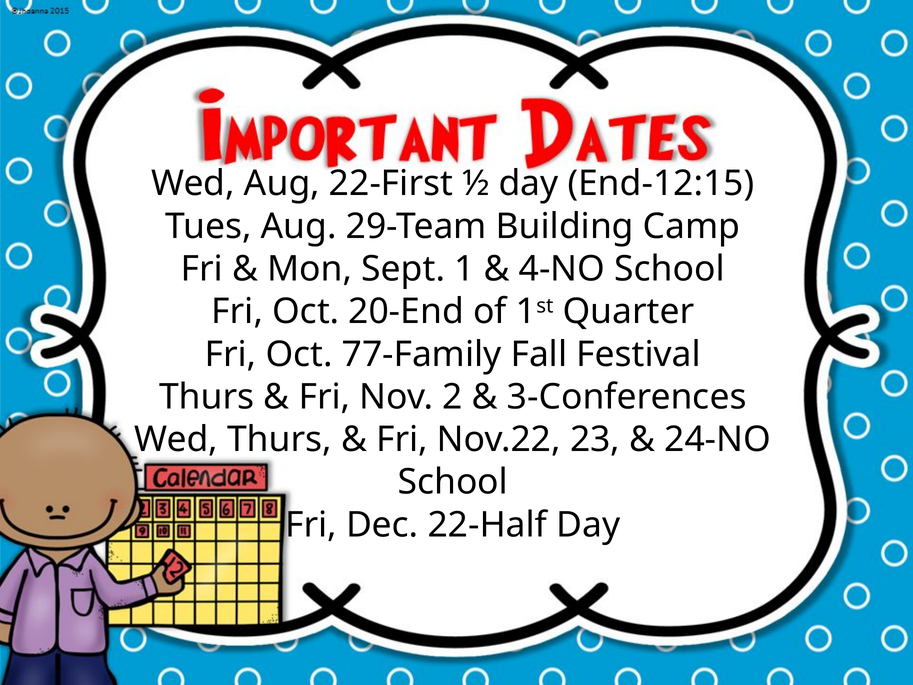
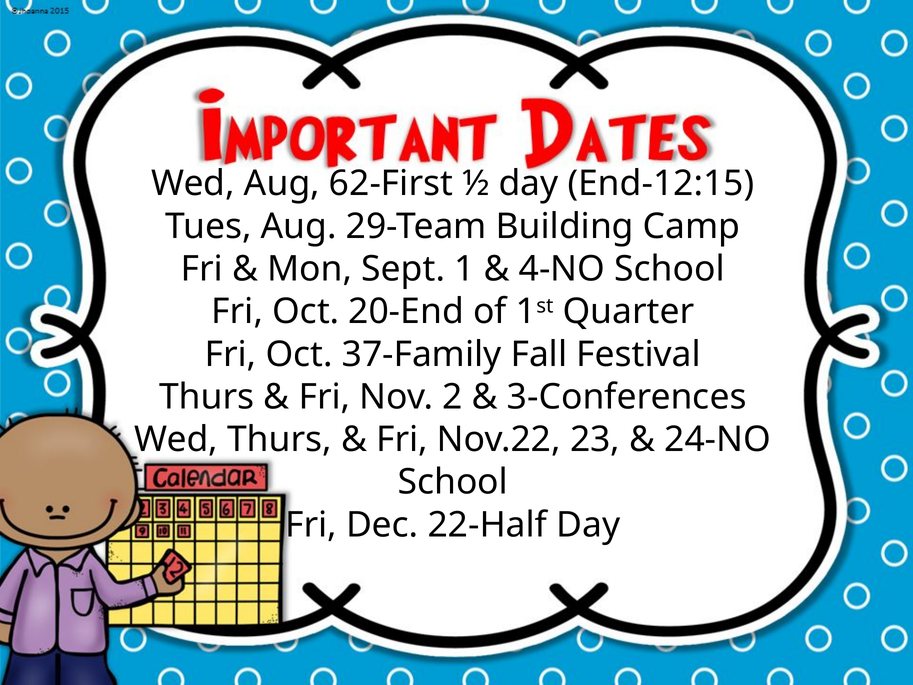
22-First: 22-First -> 62-First (391, 184)
77-Family: 77-Family -> 37-Family (422, 354)
